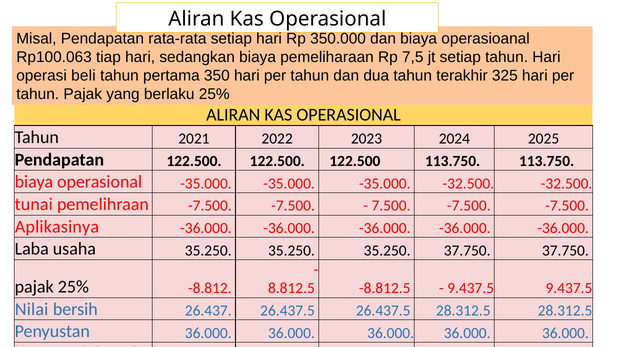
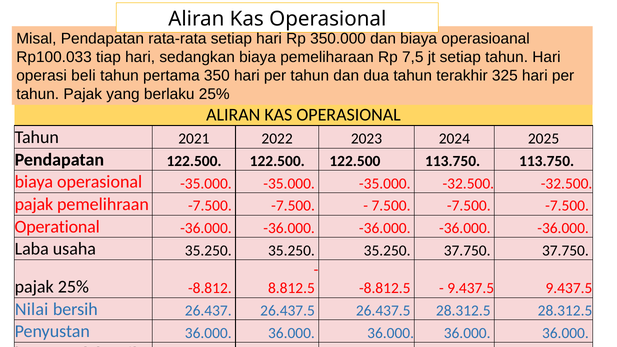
Rp100.063: Rp100.063 -> Rp100.033 (54, 57)
tunai: tunai -> pajak (34, 204)
Aplikasinya: Aplikasinya -> Operational (57, 227)
